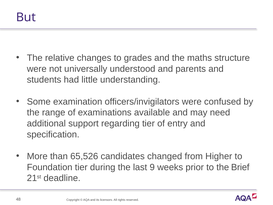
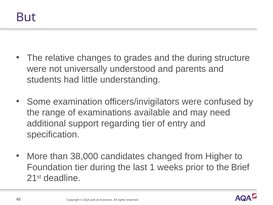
the maths: maths -> during (200, 58)
65,526: 65,526 -> 38,000 (84, 156)
9: 9 -> 1 (152, 167)
